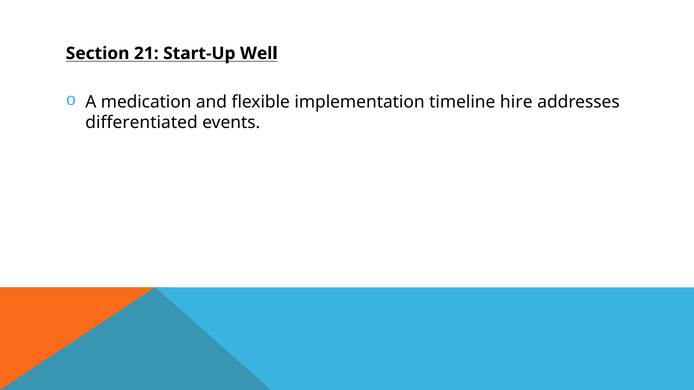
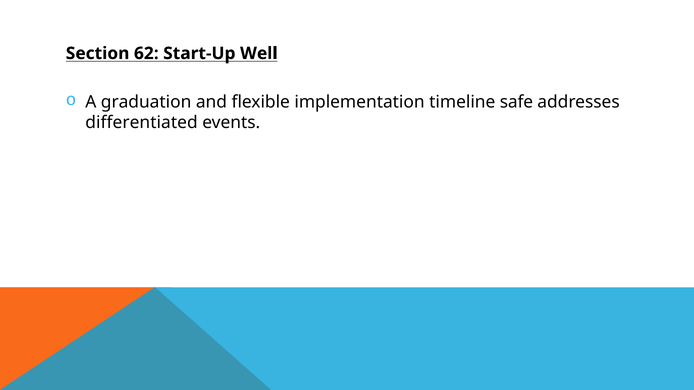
21: 21 -> 62 (146, 53)
medication: medication -> graduation (146, 102)
hire: hire -> safe (516, 102)
